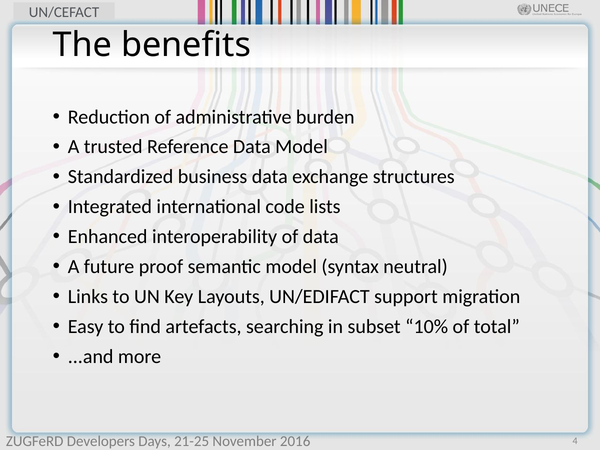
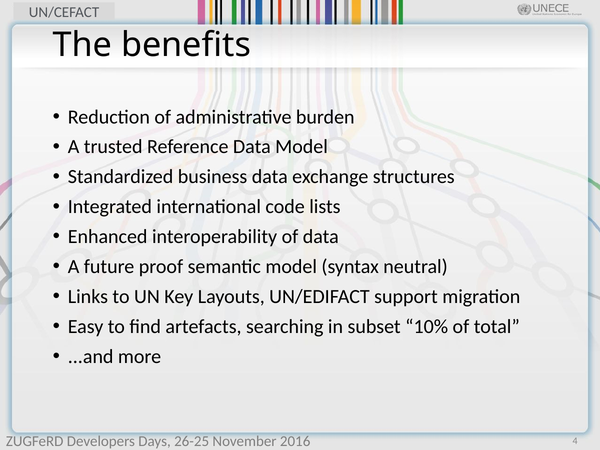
21-25: 21-25 -> 26-25 (192, 441)
